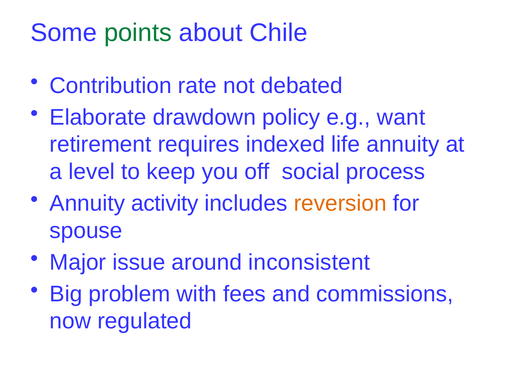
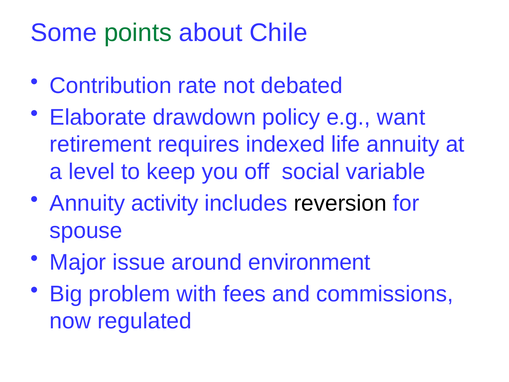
process: process -> variable (386, 172)
reversion colour: orange -> black (340, 203)
inconsistent: inconsistent -> environment (309, 262)
